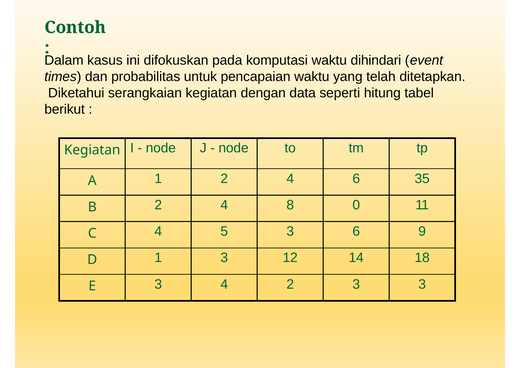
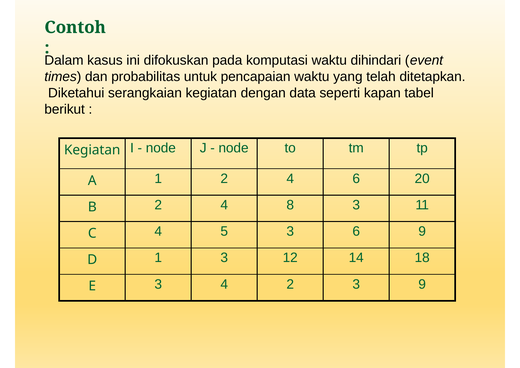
hitung: hitung -> kapan (382, 93)
35: 35 -> 20 (422, 178)
8 0: 0 -> 3 (356, 205)
3 3: 3 -> 9 (422, 284)
